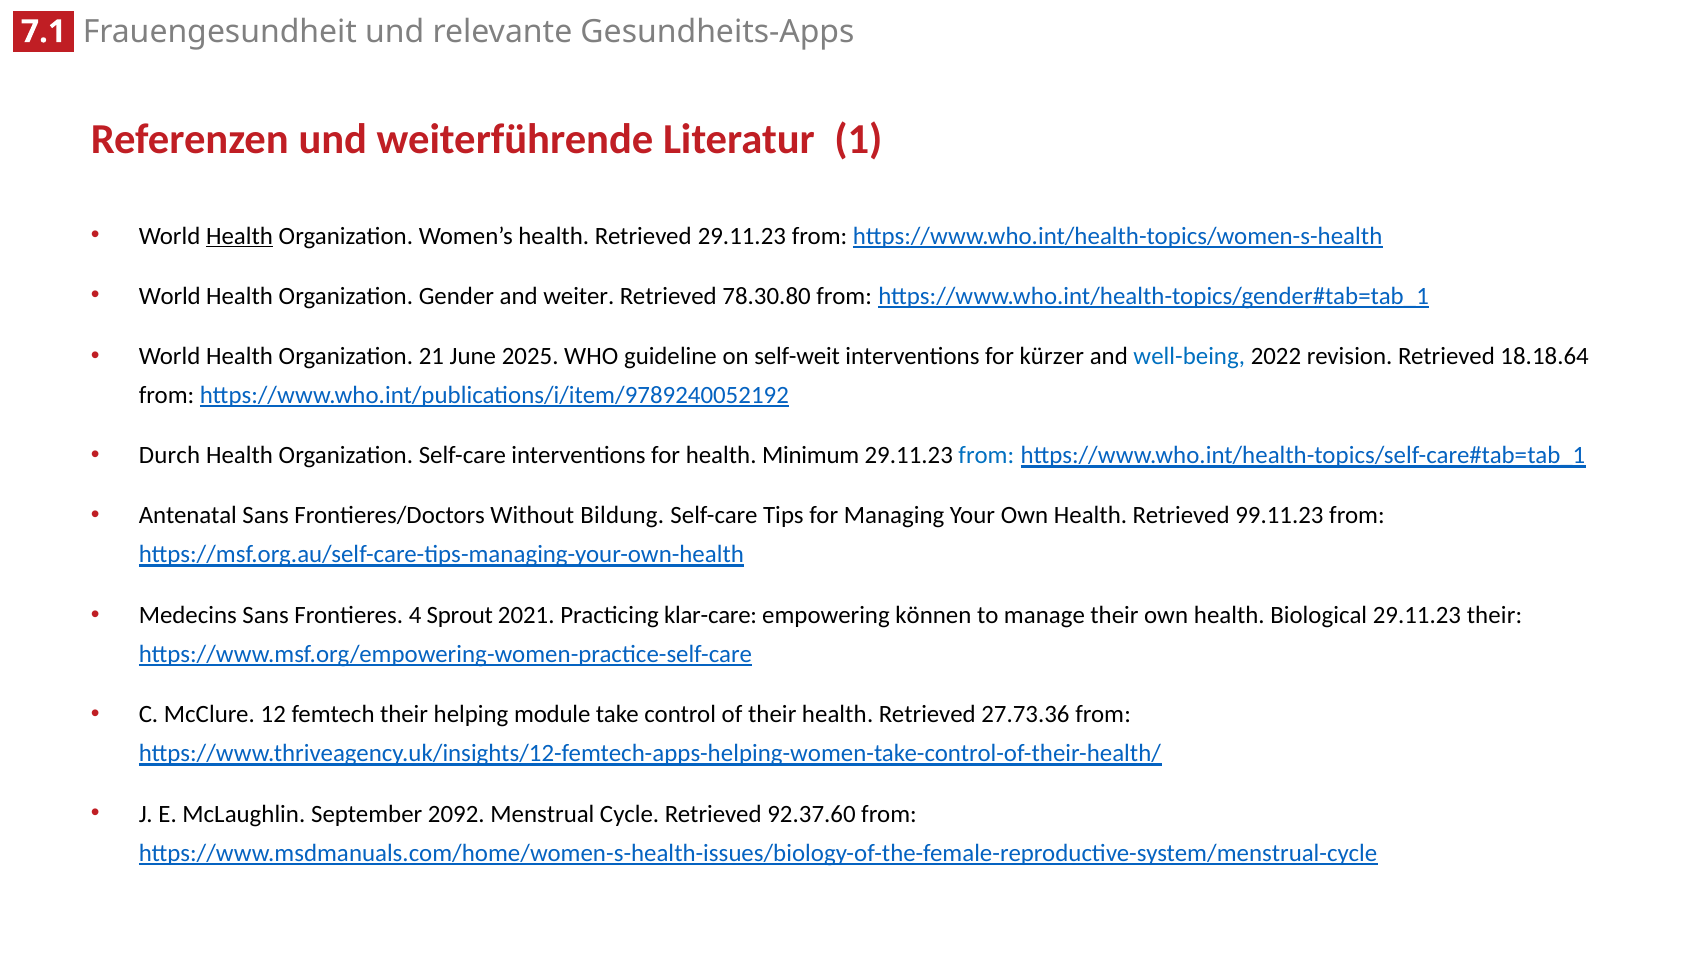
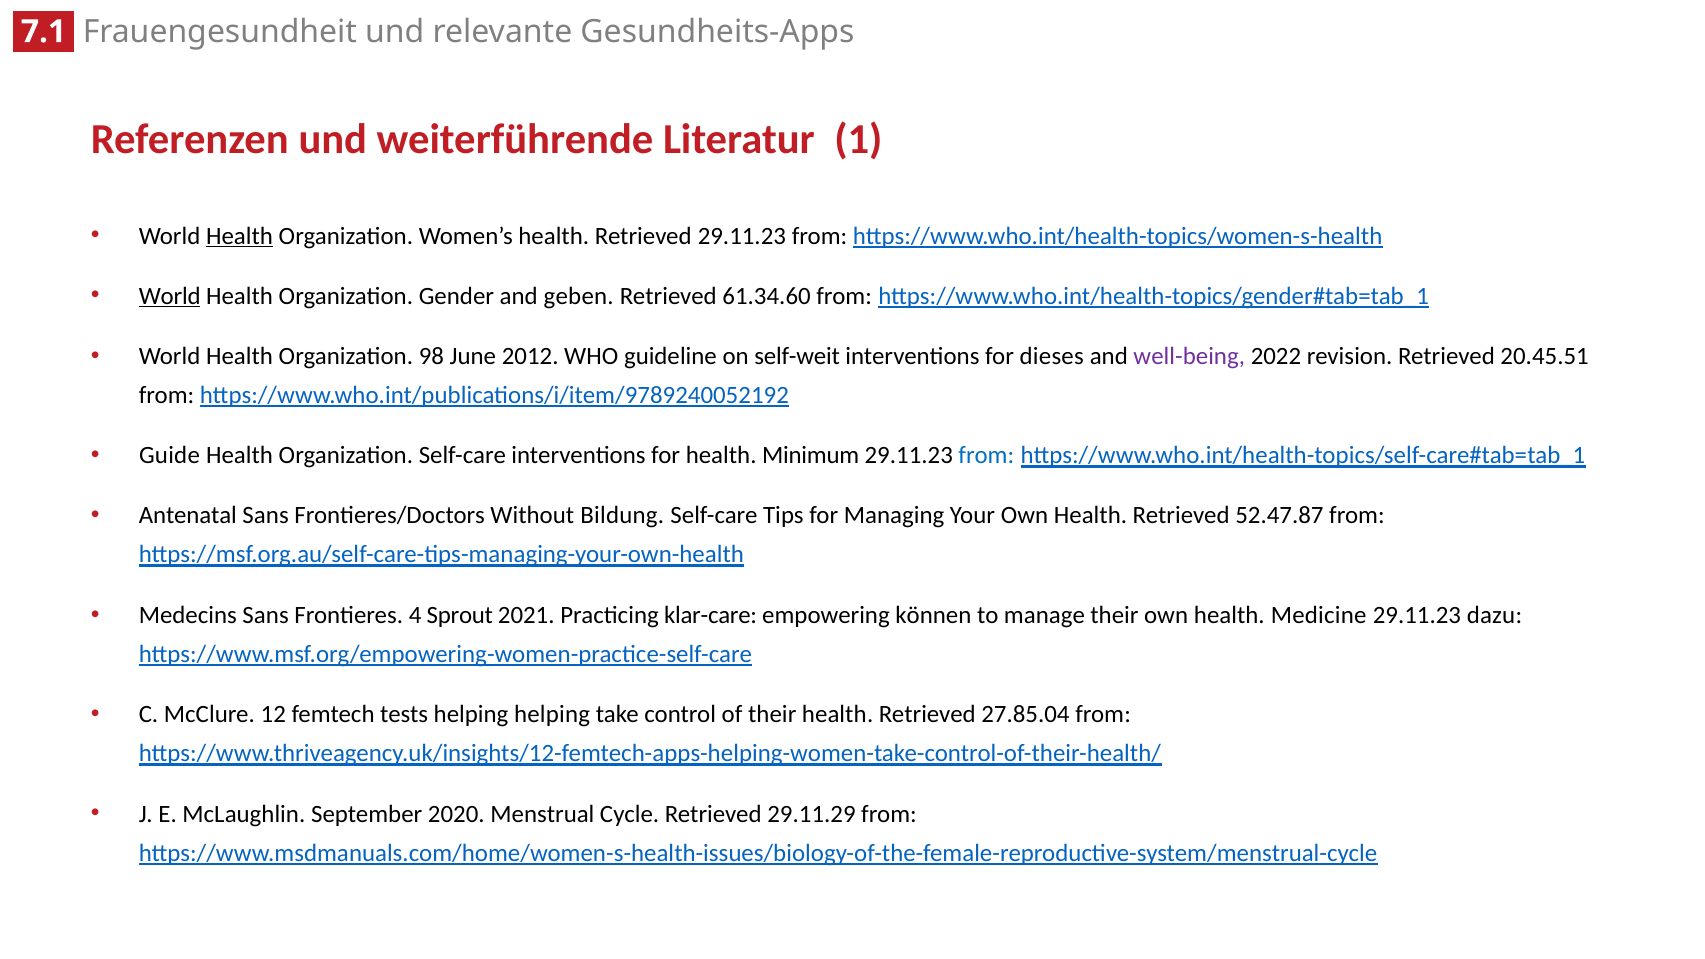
World underline: none -> present (170, 296)
weiter: weiter -> geben (579, 296)
78.30.80: 78.30.80 -> 61.34.60 (767, 296)
21: 21 -> 98 (431, 356)
2025: 2025 -> 2012 (530, 356)
kürzer: kürzer -> dieses (1052, 356)
well-being colour: blue -> purple (1189, 356)
18.18.64: 18.18.64 -> 20.45.51 (1545, 356)
Durch: Durch -> Guide (169, 456)
99.11.23: 99.11.23 -> 52.47.87 (1279, 516)
Biological: Biological -> Medicine (1319, 615)
29.11.23 their: their -> dazu (1494, 615)
femtech their: their -> tests (404, 715)
helping module: module -> helping (552, 715)
27.73.36: 27.73.36 -> 27.85.04 (1025, 715)
2092: 2092 -> 2020 (456, 814)
92.37.60: 92.37.60 -> 29.11.29 (811, 814)
